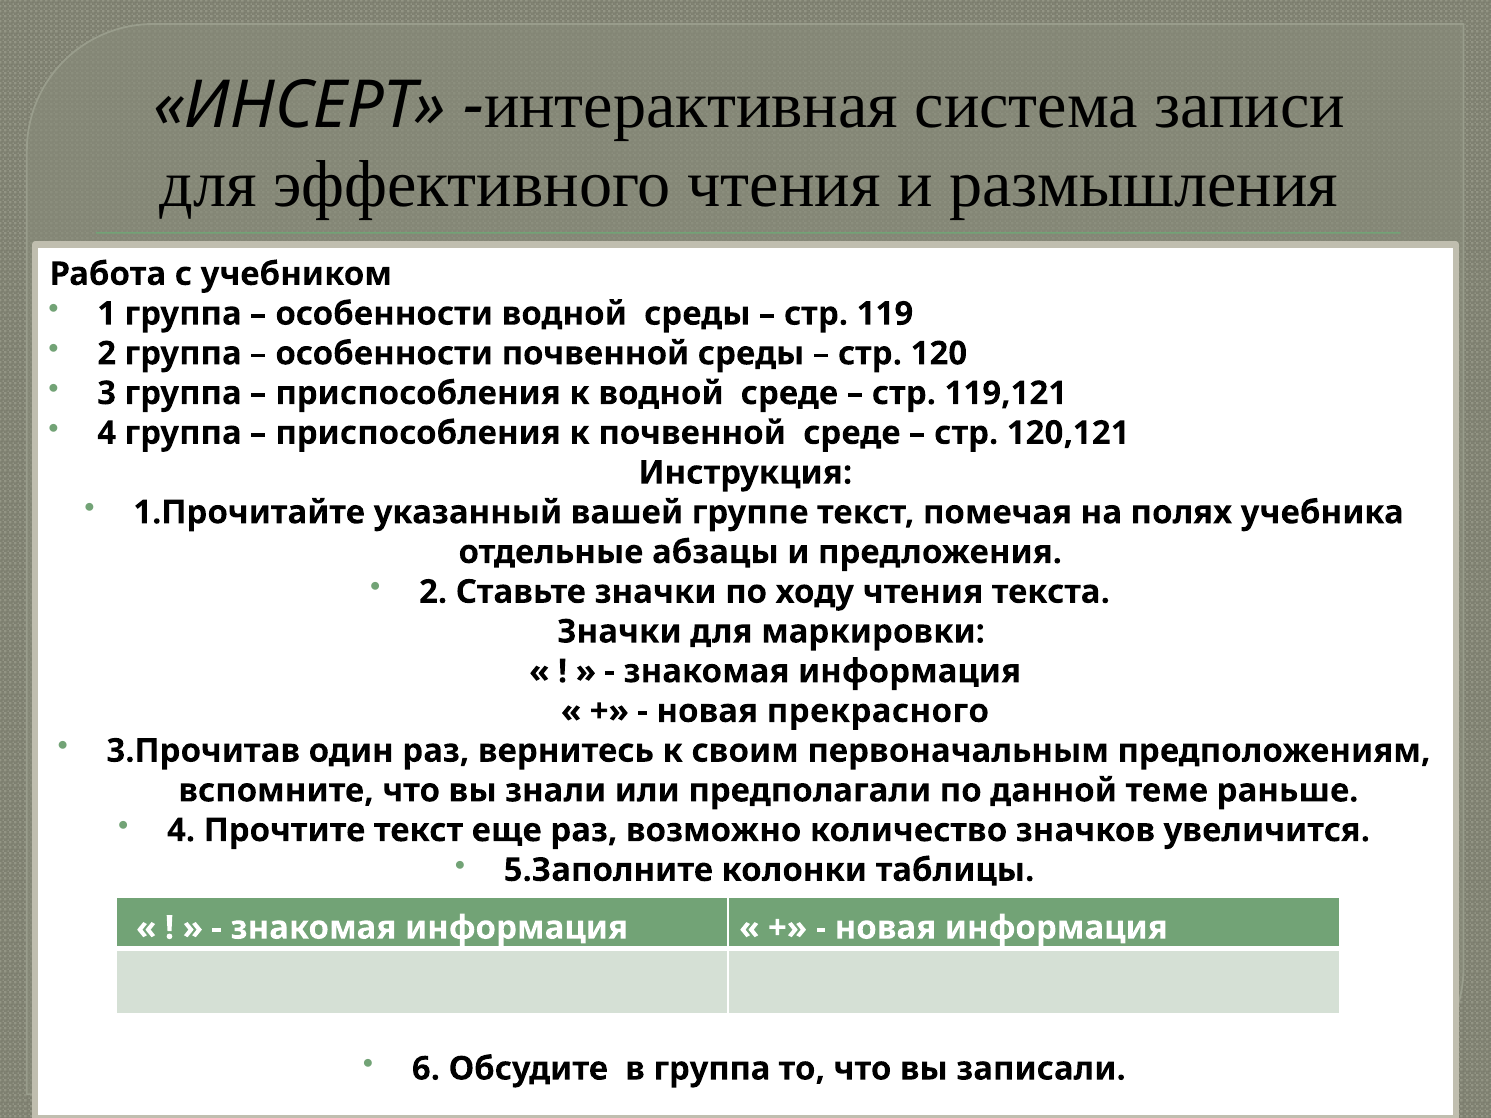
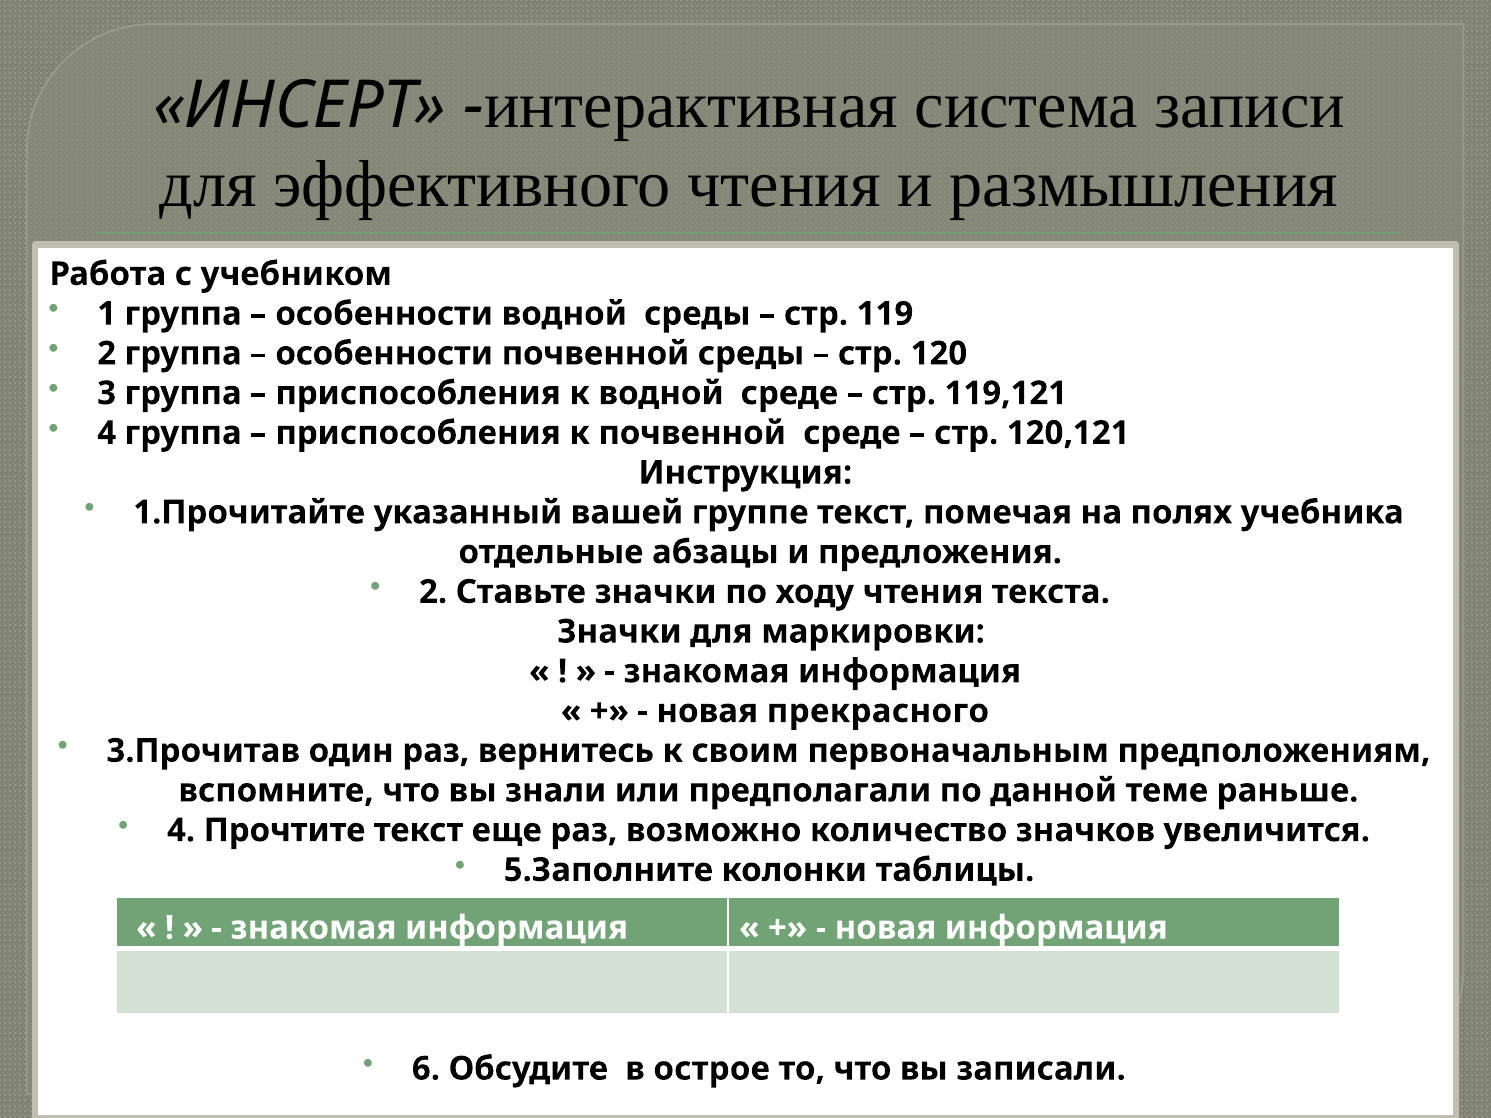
в группа: группа -> острое (712, 1069)
